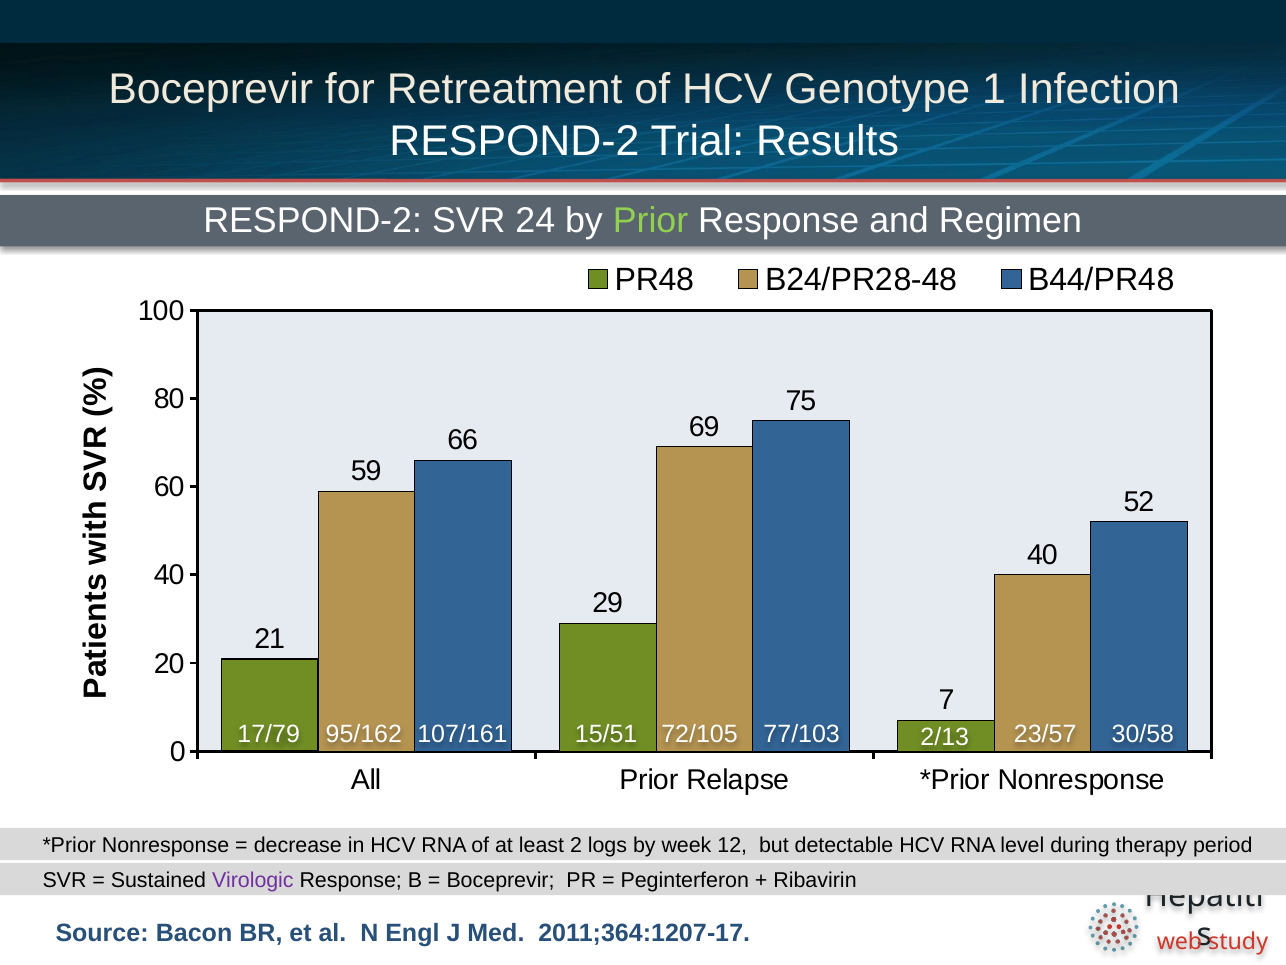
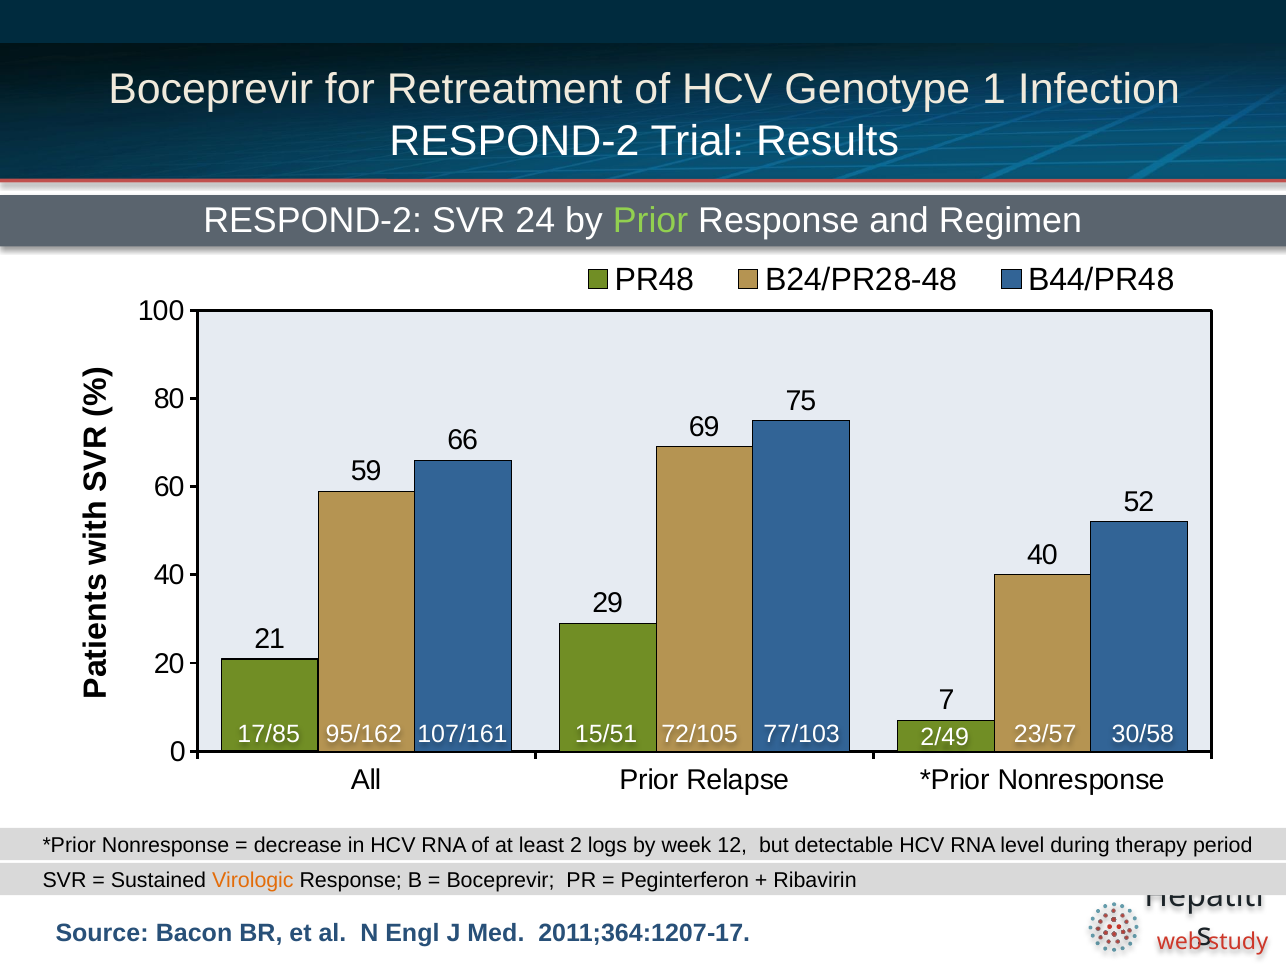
17/79: 17/79 -> 17/85 (269, 734)
2/13: 2/13 -> 2/49 (945, 737)
Virologic colour: purple -> orange (253, 880)
